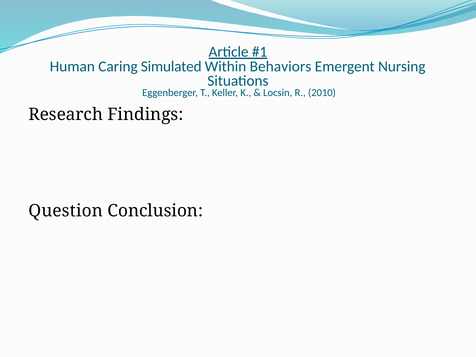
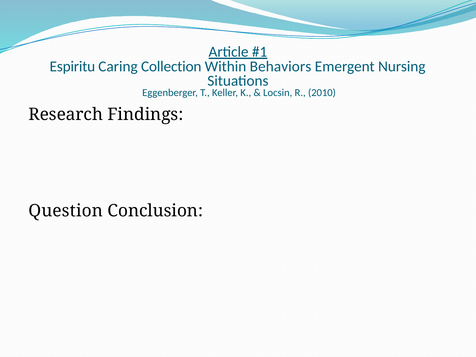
Human: Human -> Espiritu (72, 66)
Simulated: Simulated -> Collection (171, 66)
